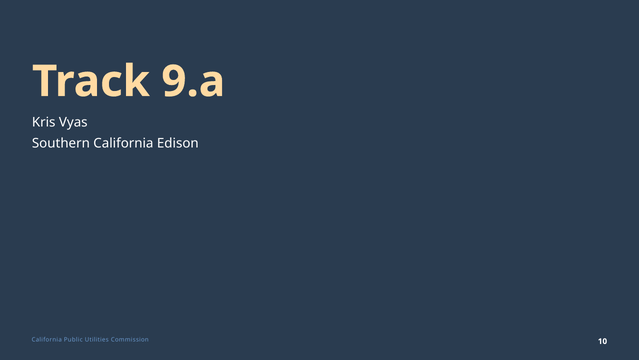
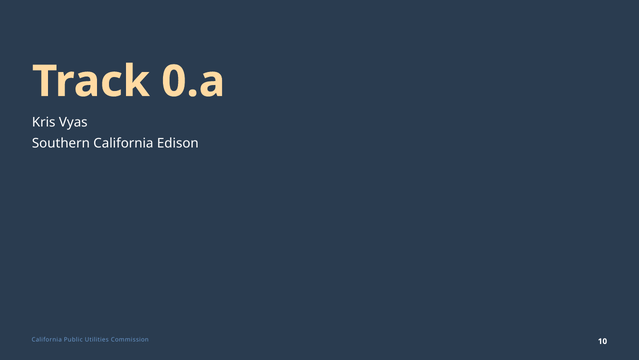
9.a: 9.a -> 0.a (193, 81)
